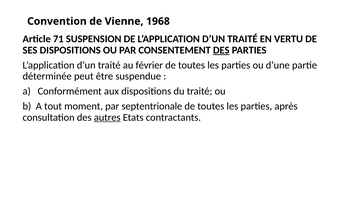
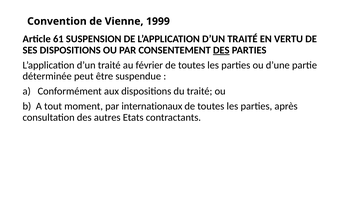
1968: 1968 -> 1999 (158, 21)
71: 71 -> 61 (58, 39)
septentrionale: septentrionale -> internationaux (152, 106)
autres underline: present -> none (107, 117)
